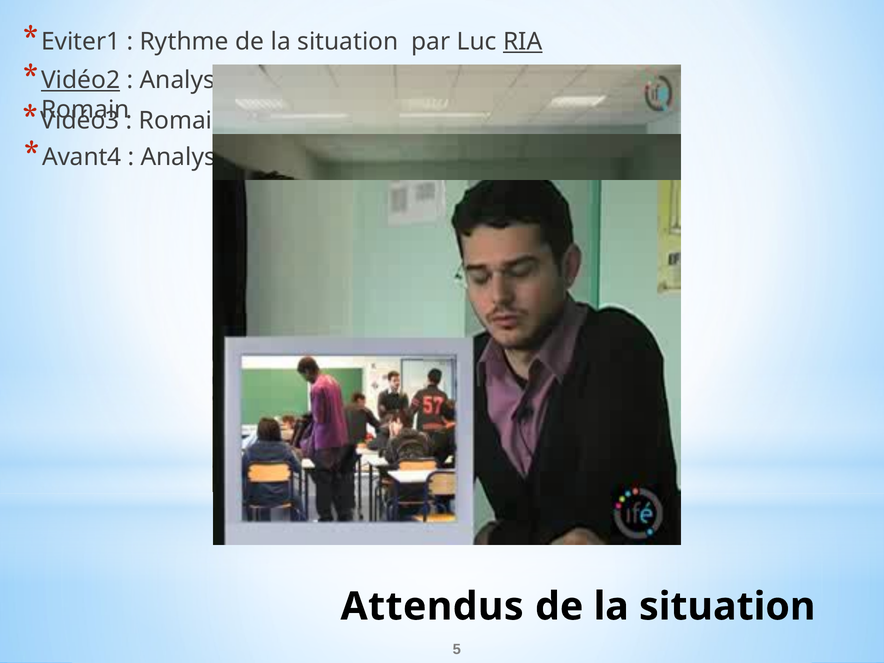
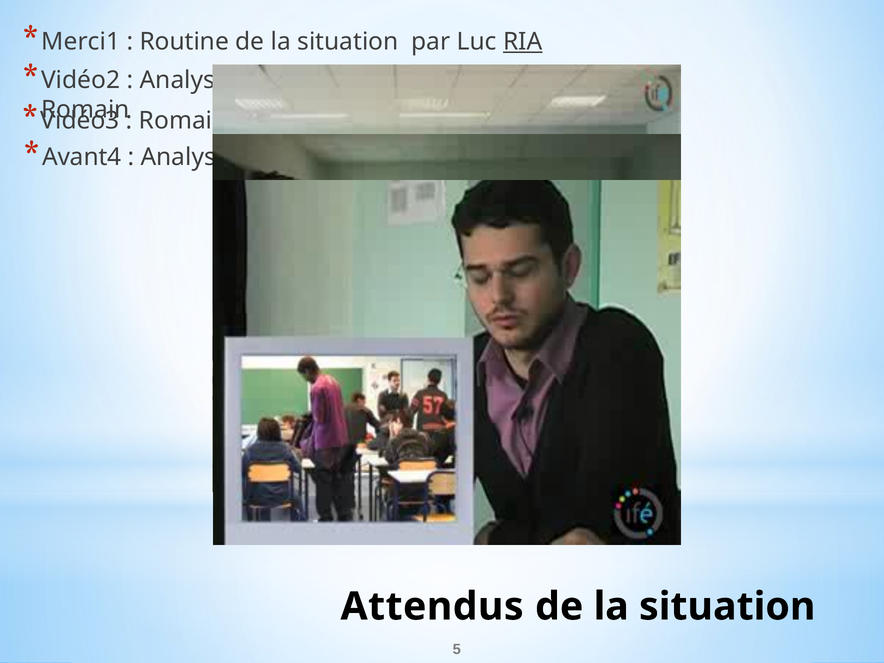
Eviter1: Eviter1 -> Merci1 (81, 41)
Rythme: Rythme -> Routine (184, 41)
Vidéo2 underline: present -> none (81, 80)
